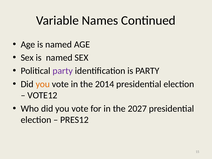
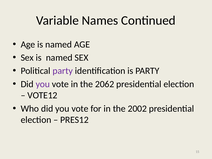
you colour: orange -> purple (43, 84)
2014: 2014 -> 2062 (105, 84)
2027: 2027 -> 2002 (137, 109)
